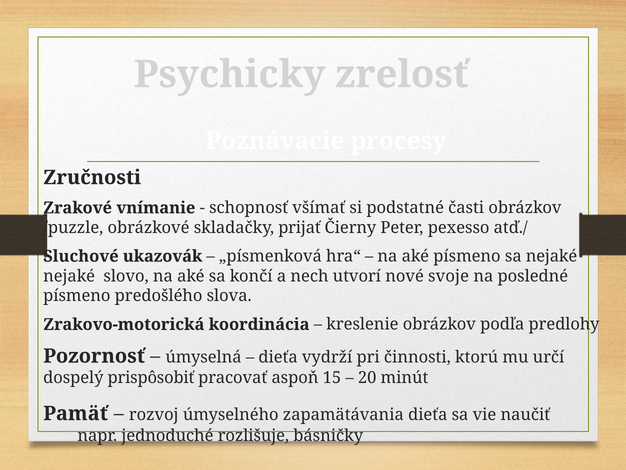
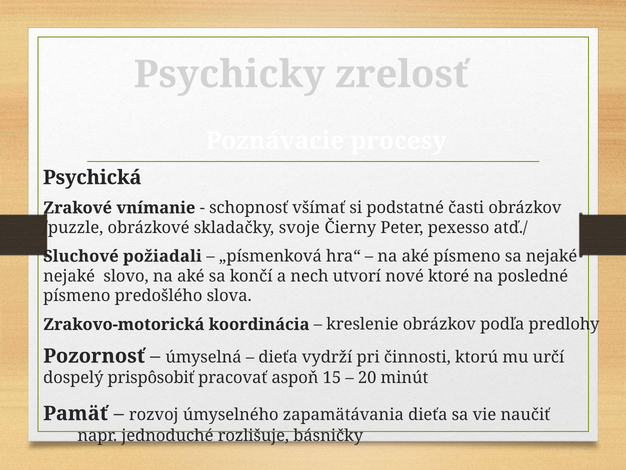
Zručnosti: Zručnosti -> Psychická (92, 177)
prijať: prijať -> svoje (299, 228)
ukazovák: ukazovák -> požiadali (162, 256)
svoje: svoje -> ktoré (449, 276)
